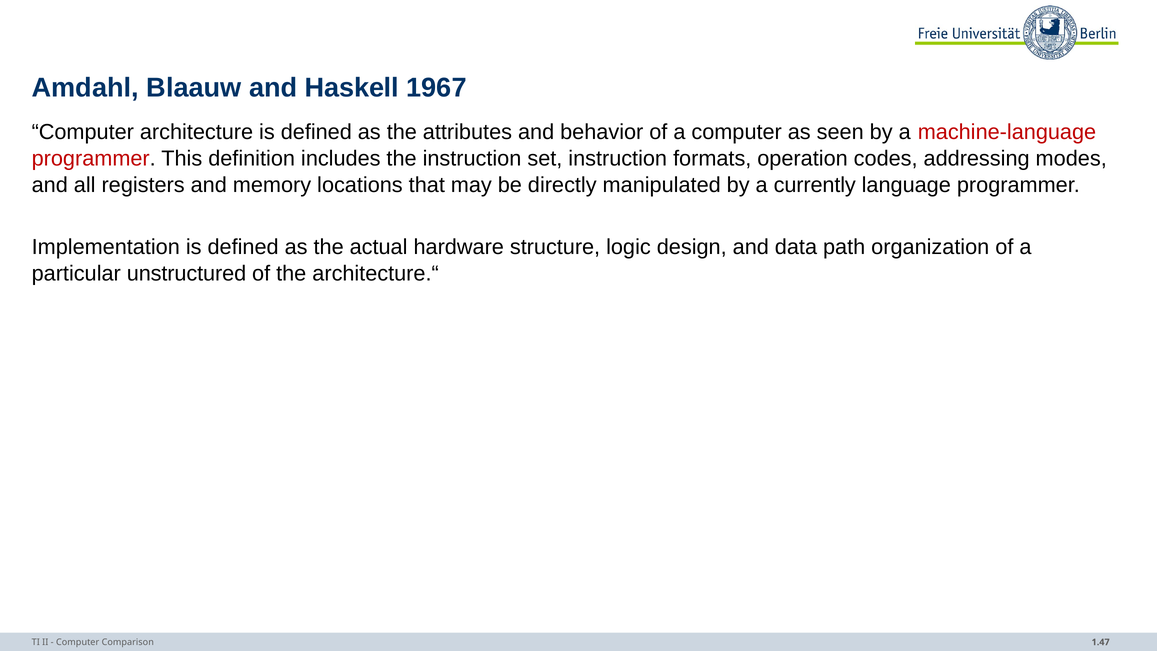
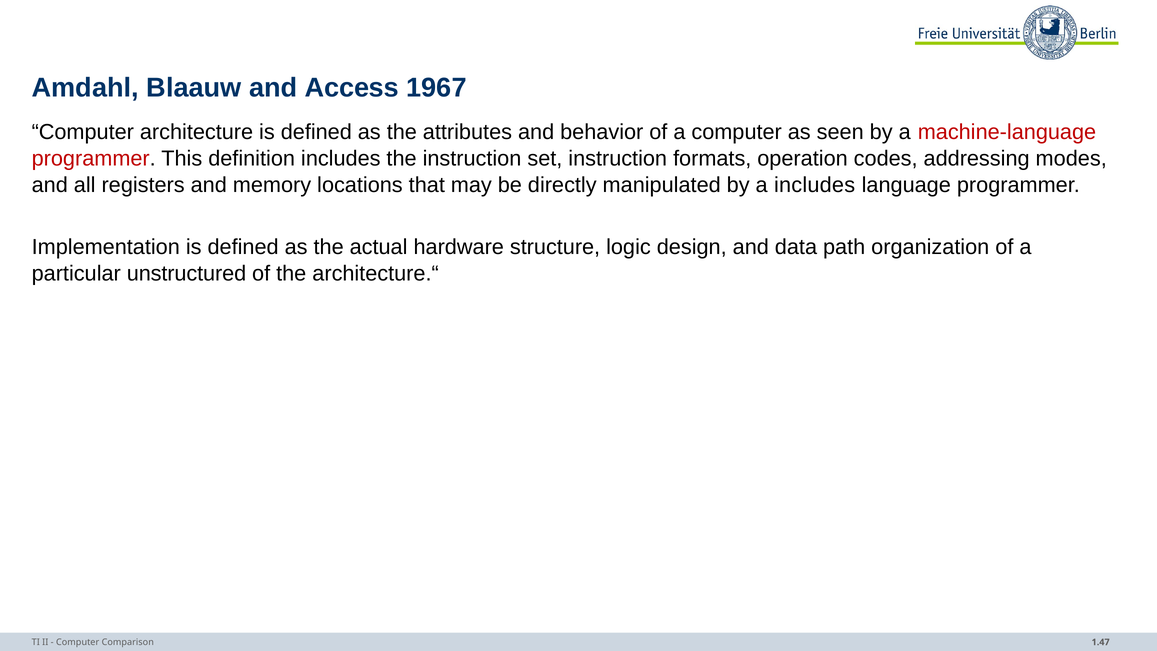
Haskell: Haskell -> Access (352, 88)
a currently: currently -> includes (815, 185)
